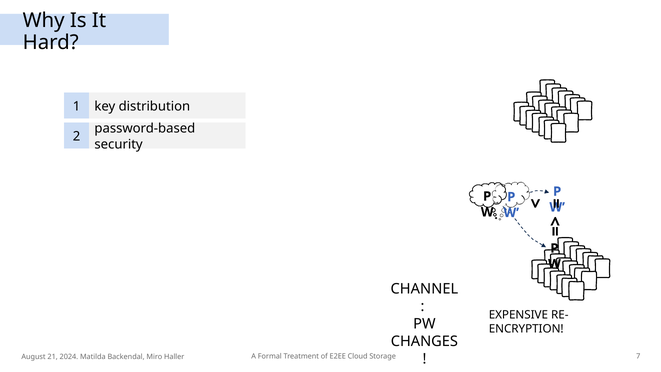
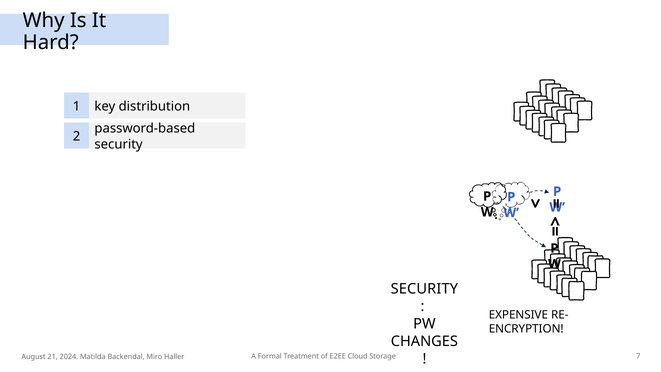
CHANNEL: CHANNEL -> SECURITY (424, 289)
